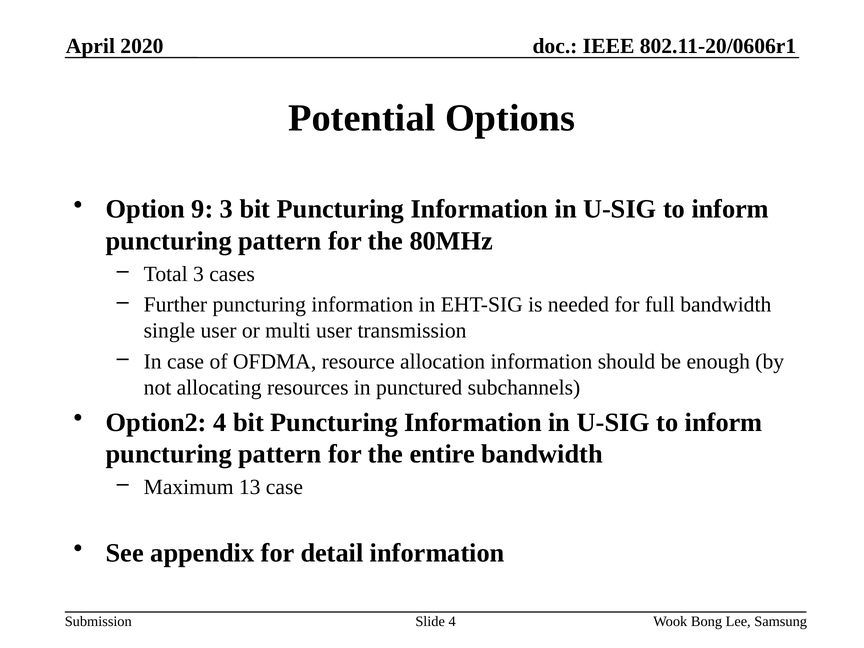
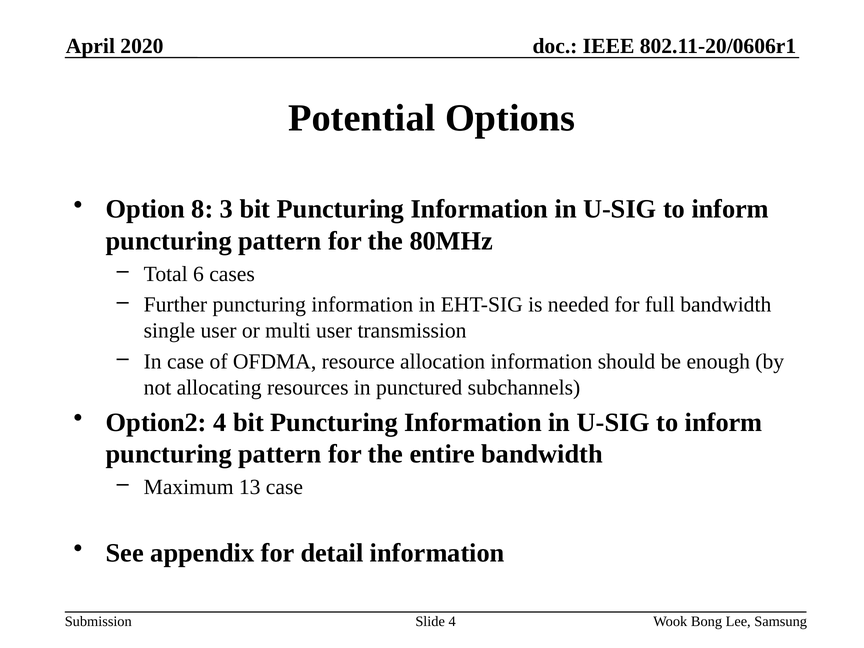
9: 9 -> 8 (202, 209)
Total 3: 3 -> 6 (198, 274)
